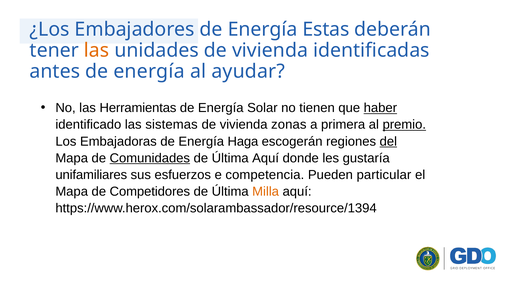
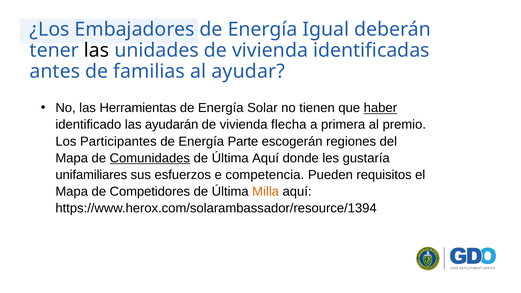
Estas: Estas -> Igual (326, 29)
las colour: orange -> black (97, 50)
antes de energía: energía -> familias (149, 71)
sistemas: sistemas -> ayudarán (172, 125)
zonas: zonas -> flecha (289, 125)
premio underline: present -> none (404, 125)
Embajadoras: Embajadoras -> Participantes (118, 141)
Haga: Haga -> Parte (243, 141)
del underline: present -> none (388, 141)
particular: particular -> requisitos (384, 175)
